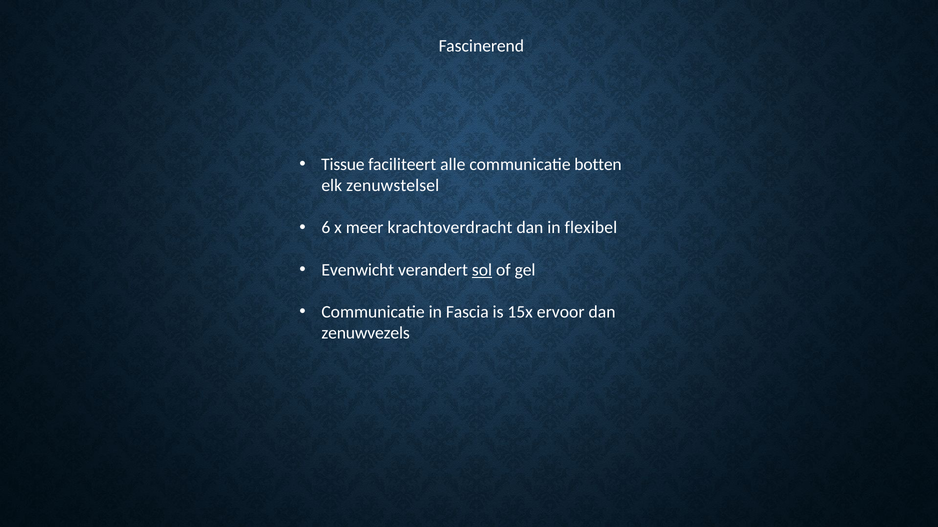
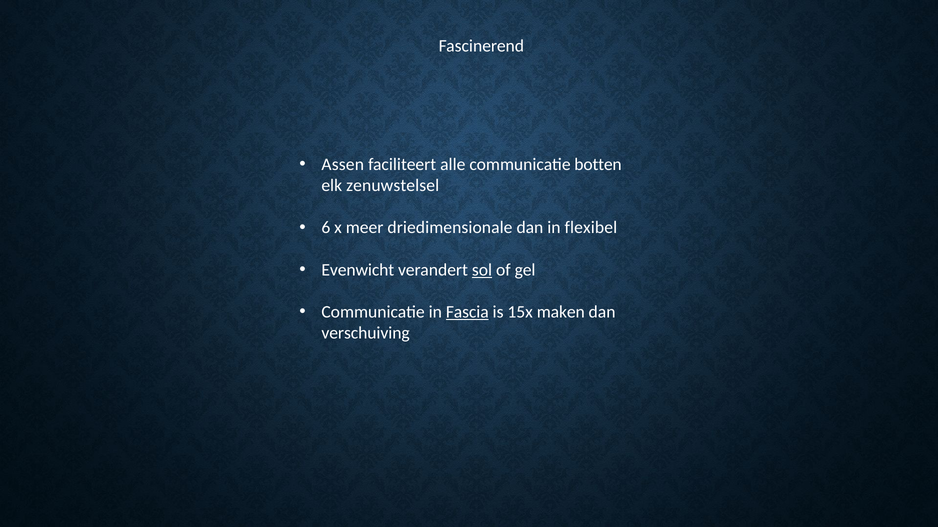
Tissue: Tissue -> Assen (343, 165)
krachtoverdracht: krachtoverdracht -> driedimensionale (450, 228)
Fascia underline: none -> present (467, 312)
ervoor: ervoor -> maken (561, 312)
zenuwvezels: zenuwvezels -> verschuiving (366, 333)
